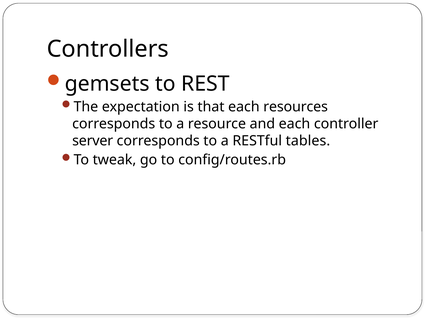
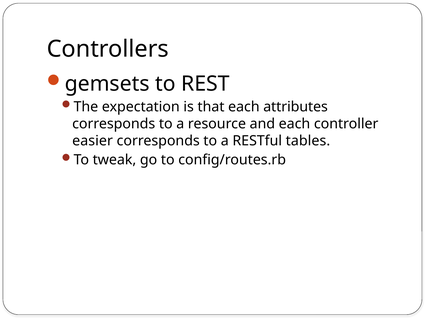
resources: resources -> attributes (296, 107)
server: server -> easier (93, 141)
